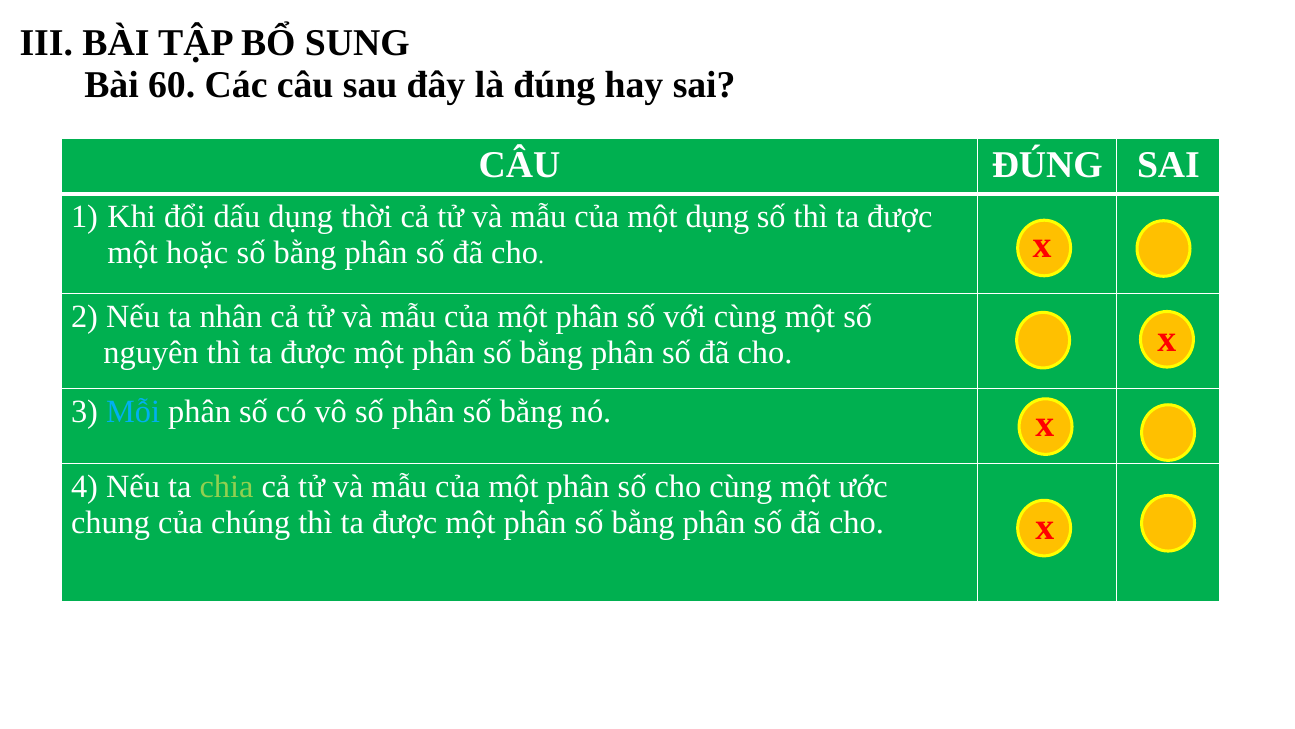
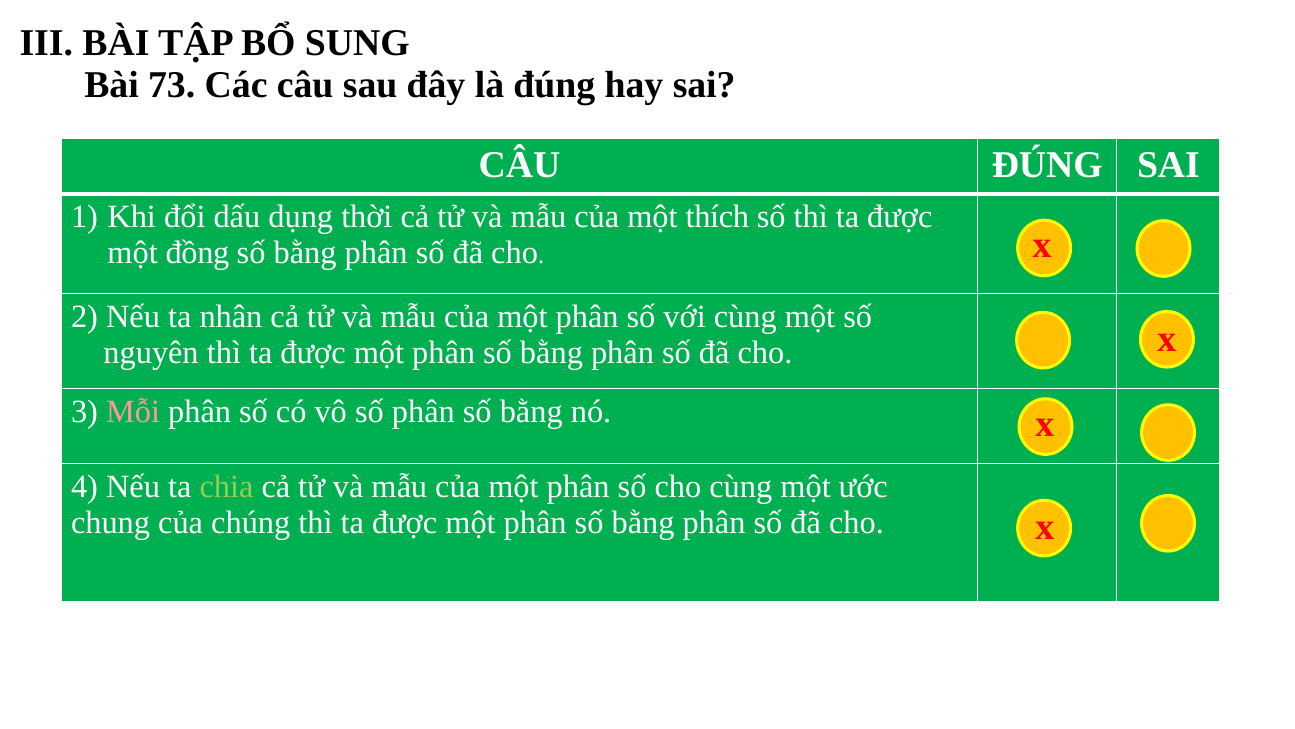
60: 60 -> 73 (172, 85)
một dụng: dụng -> thích (717, 217)
hoặc: hoặc -> đồng (197, 253)
Mỗi colour: light blue -> pink (133, 411)
